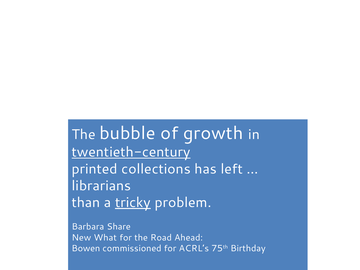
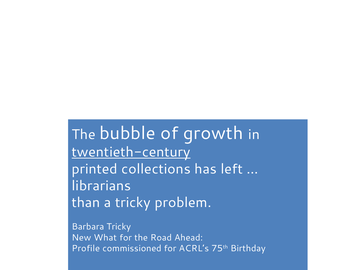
tricky underline: present -> none (133, 203)
Barbara Share: Share -> Tricky (119, 227)
Bowen: Bowen -> Profile (86, 248)
